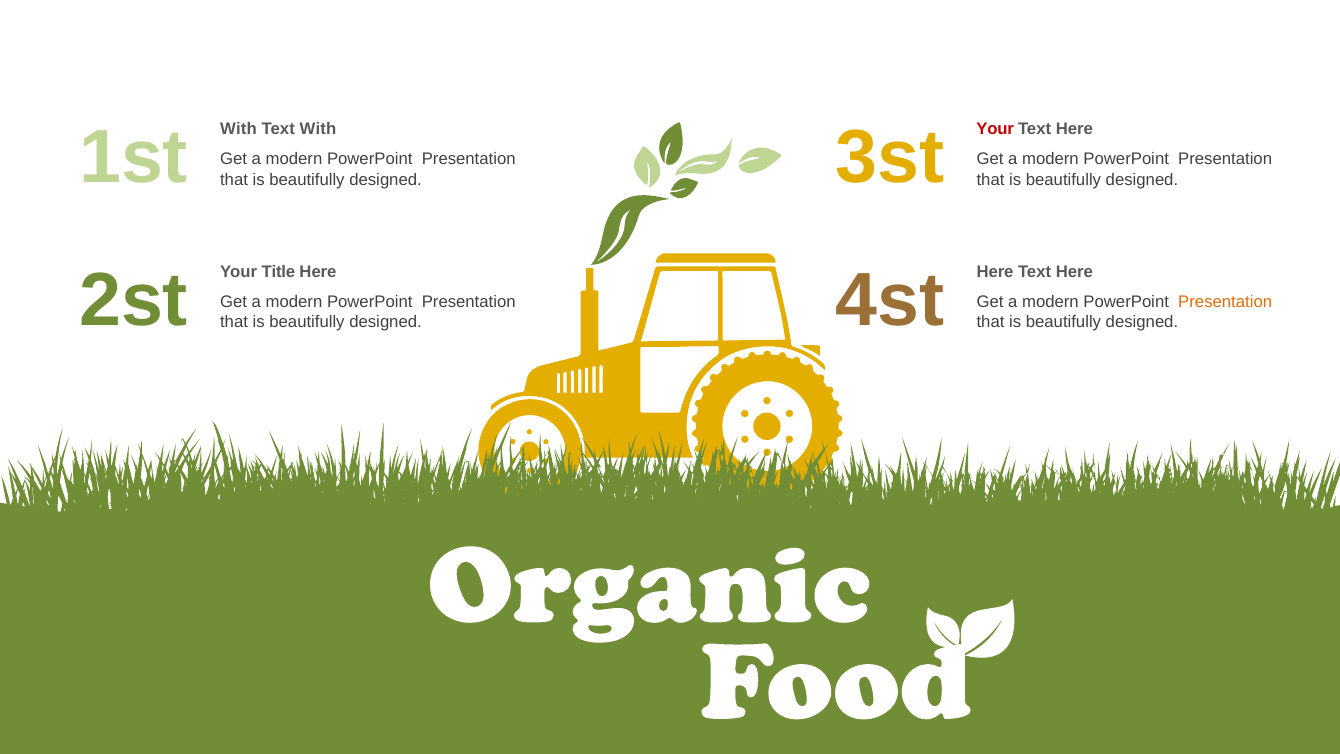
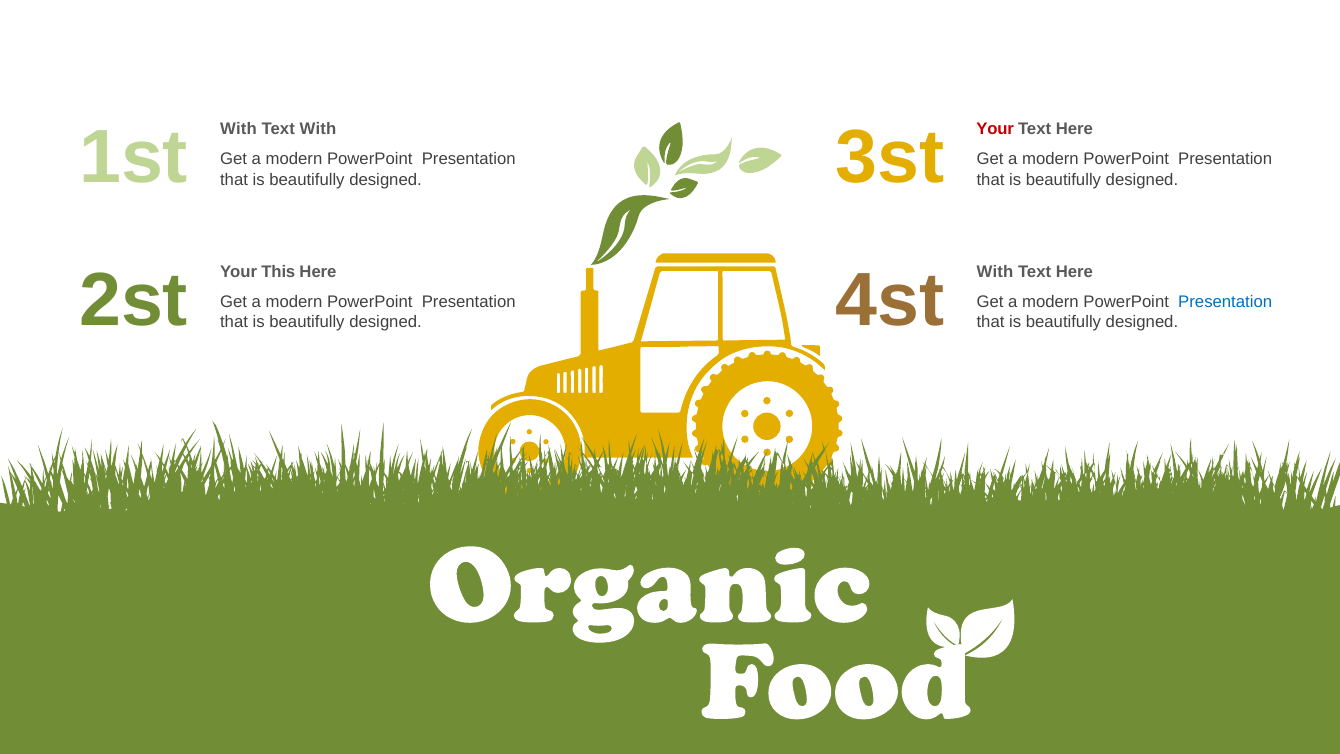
Title: Title -> This (278, 272)
Here: Here -> With (995, 272)
Presentation colour: orange -> blue (1225, 302)
